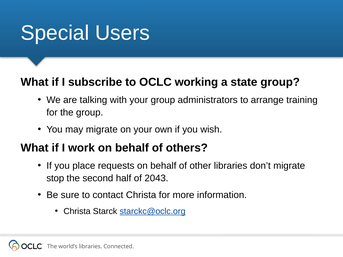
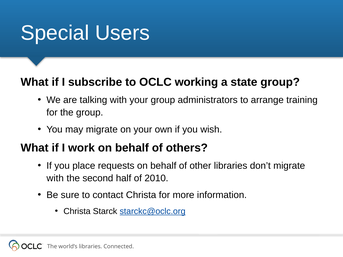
stop: stop -> with (55, 178)
2043: 2043 -> 2010 (156, 178)
